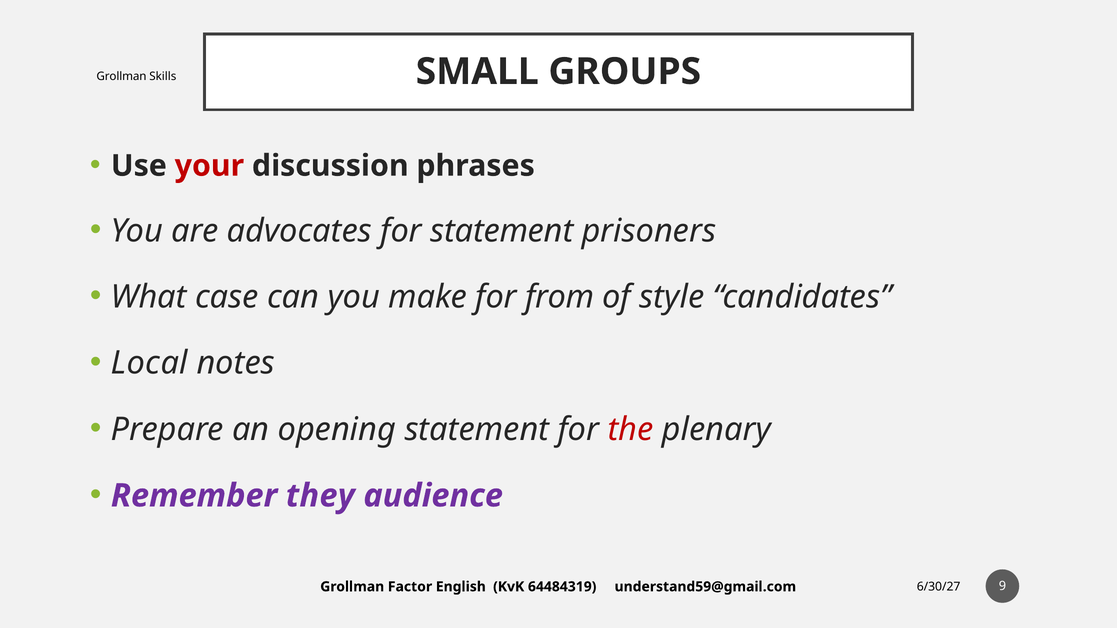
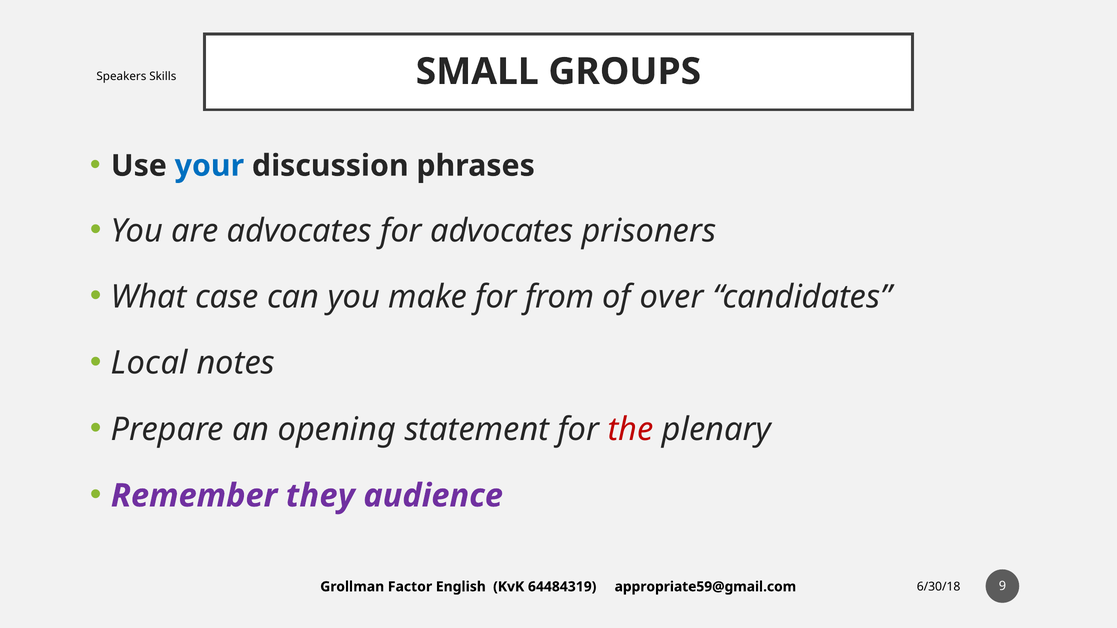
Grollman: Grollman -> Speakers (121, 76)
your colour: red -> blue (209, 166)
for statement: statement -> advocates (502, 231)
style: style -> over (672, 297)
6/30/27: 6/30/27 -> 6/30/18 (939, 587)
understand59@gmail.com: understand59@gmail.com -> appropriate59@gmail.com (705, 587)
